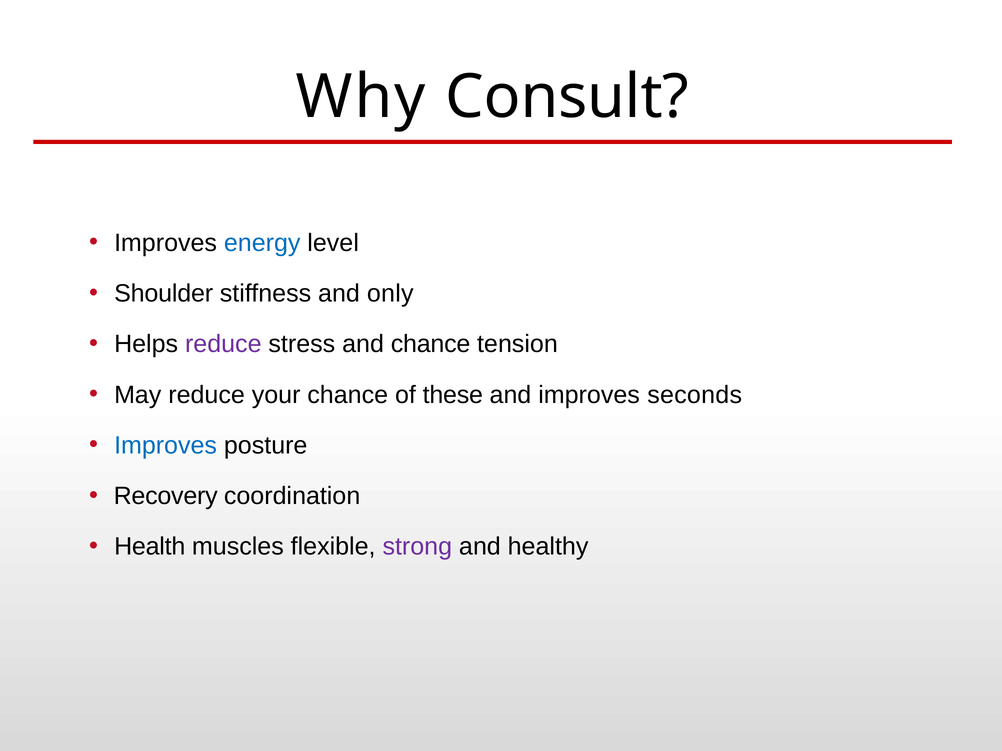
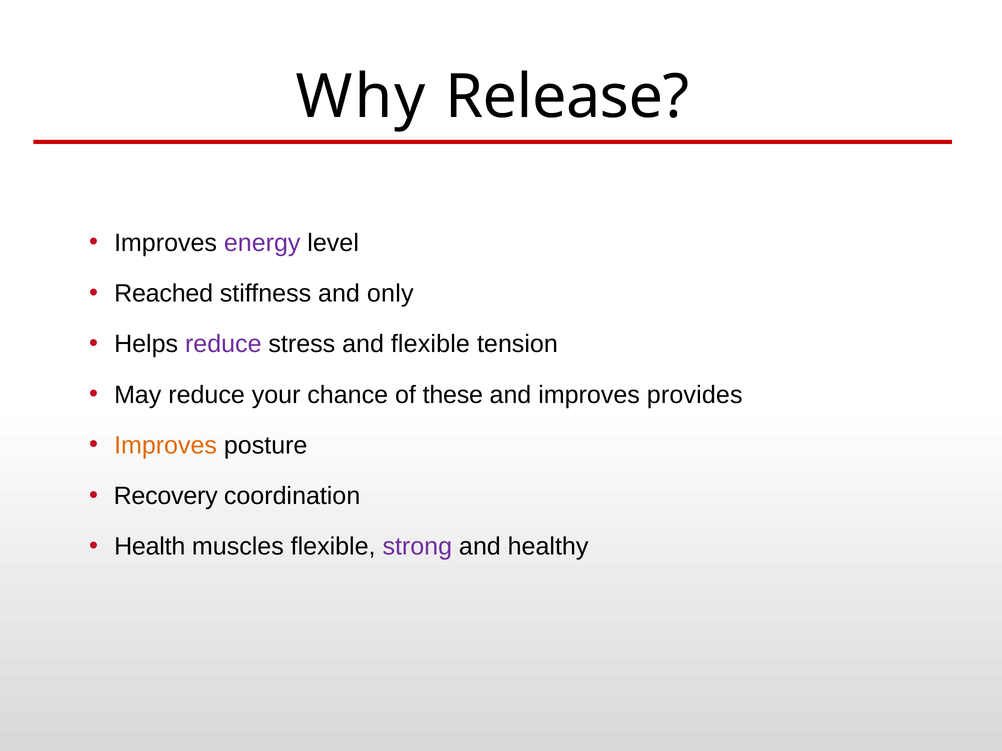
Consult: Consult -> Release (567, 97)
energy colour: blue -> purple (262, 243)
Shoulder: Shoulder -> Reached (164, 294)
and chance: chance -> flexible (430, 344)
seconds: seconds -> provides (695, 395)
Improves colour: blue -> orange (166, 446)
